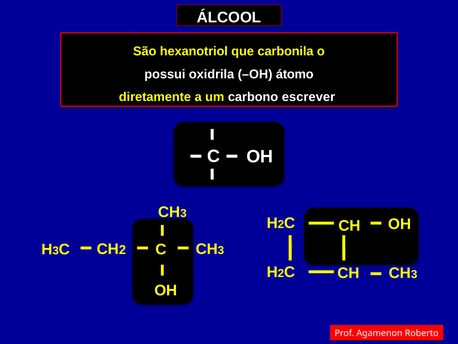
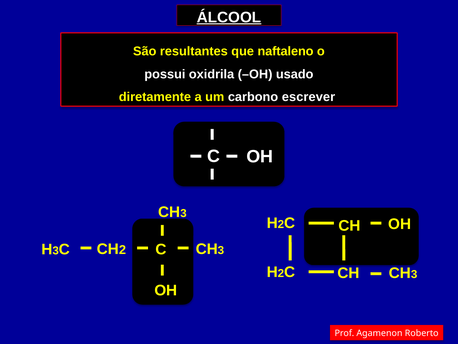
ÁLCOOL underline: none -> present (229, 17)
hexanotriol: hexanotriol -> resultantes (194, 51)
carbonila: carbonila -> naftaleno (286, 51)
átomo: átomo -> usado (295, 74)
